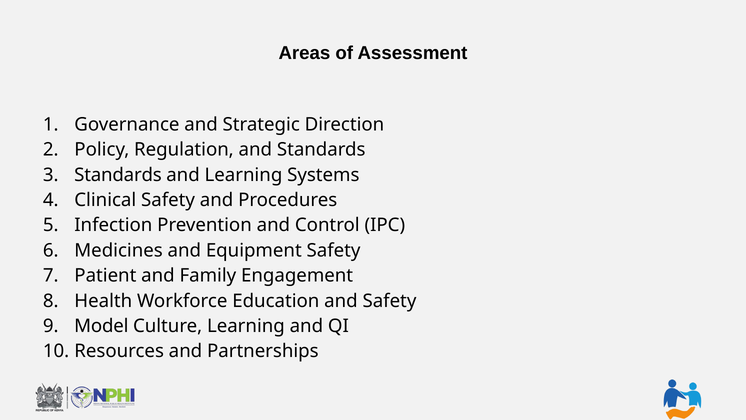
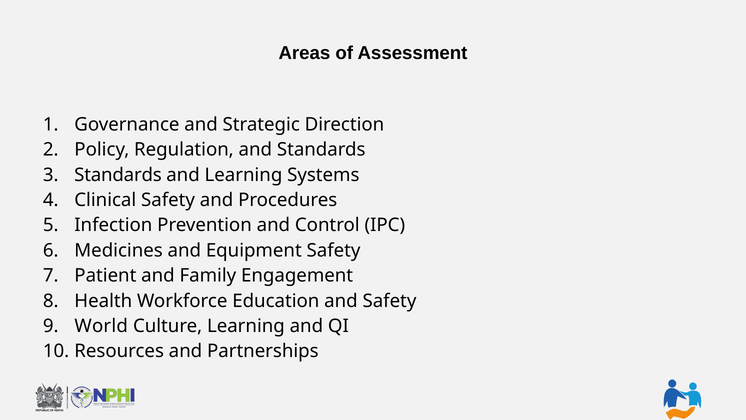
Model: Model -> World (101, 326)
